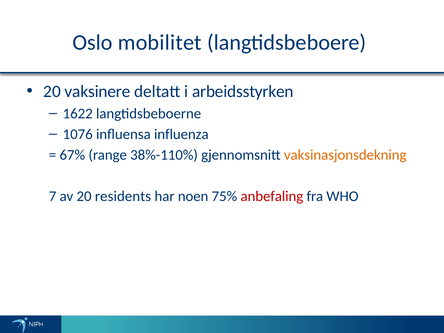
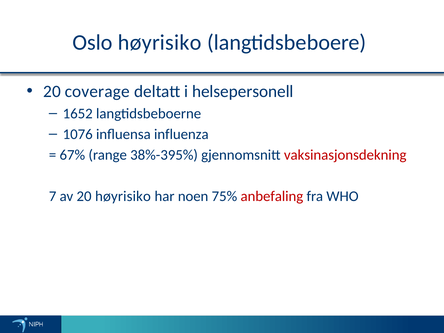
Oslo mobilitet: mobilitet -> høyrisiko (160, 43)
vaksinere: vaksinere -> coverage (97, 91)
arbeidsstyrken: arbeidsstyrken -> helsepersonell (243, 91)
1622: 1622 -> 1652 (78, 114)
38%-110%: 38%-110% -> 38%-395% (164, 155)
vaksinasjonsdekning colour: orange -> red (345, 155)
20 residents: residents -> høyrisiko (123, 196)
